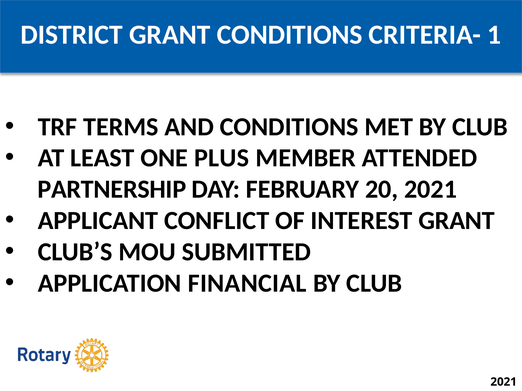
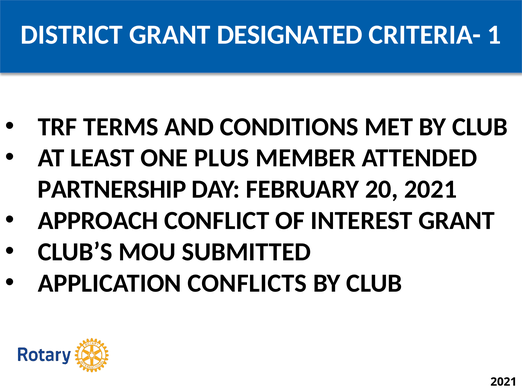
GRANT CONDITIONS: CONDITIONS -> DESIGNATED (290, 35)
APPLICANT: APPLICANT -> APPROACH (98, 221)
FINANCIAL: FINANCIAL -> CONFLICTS (247, 284)
